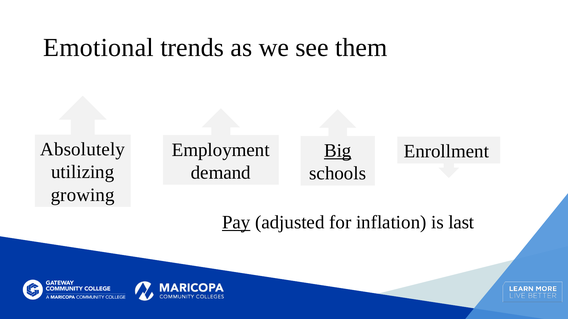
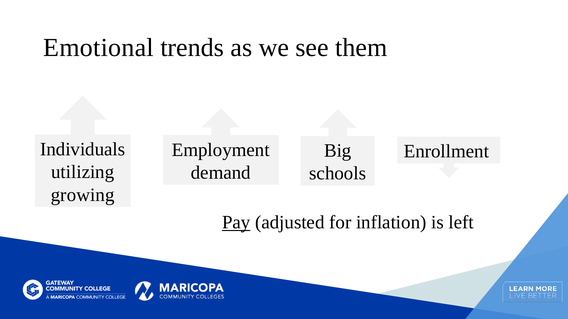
Absolutely: Absolutely -> Individuals (83, 150)
Big underline: present -> none (338, 151)
last: last -> left (461, 223)
